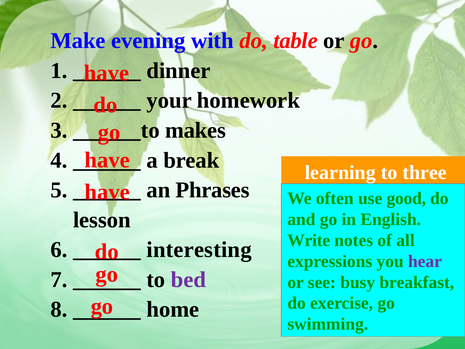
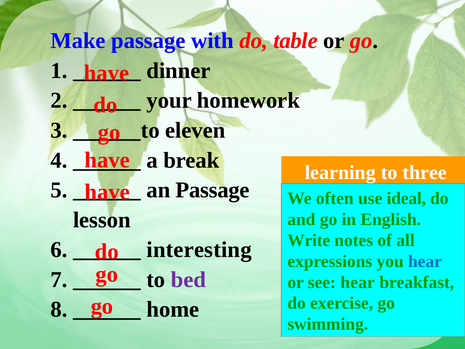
Make evening: evening -> passage (148, 41)
makes: makes -> eleven (195, 130)
an Phrases: Phrases -> Passage (213, 190)
good: good -> ideal (406, 198)
hear colour: purple -> blue (425, 261)
see busy: busy -> hear (358, 282)
